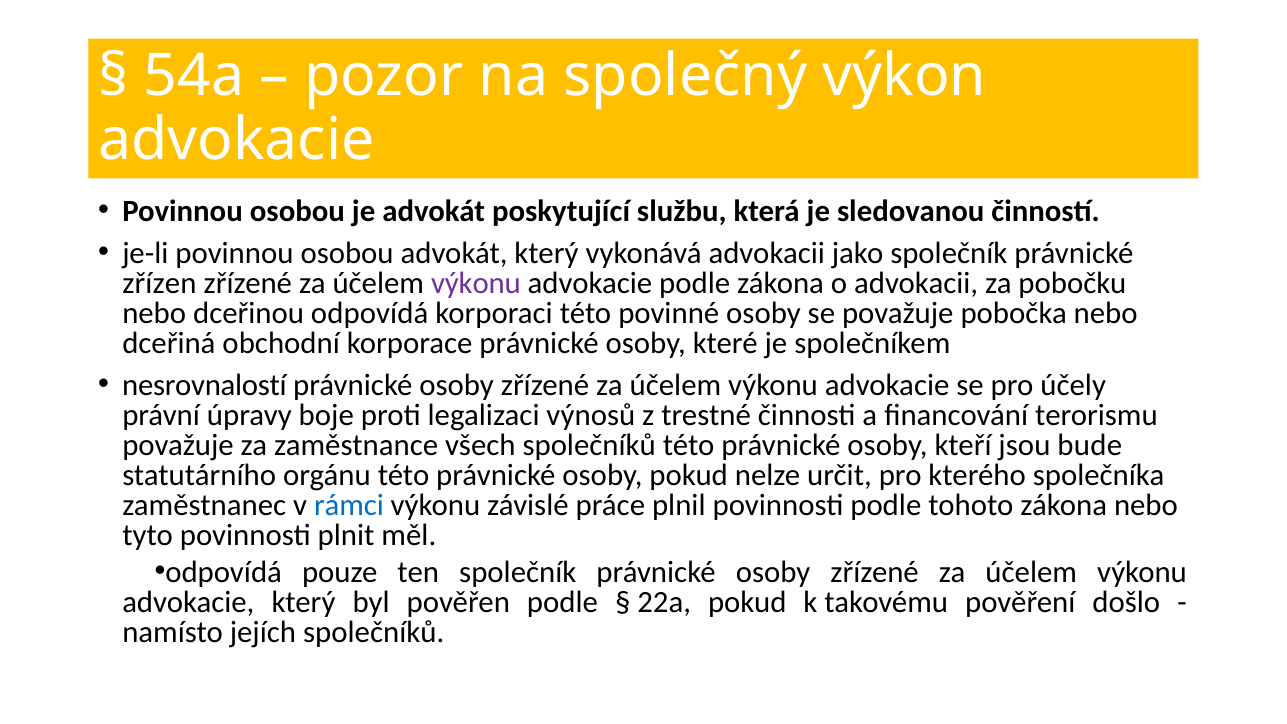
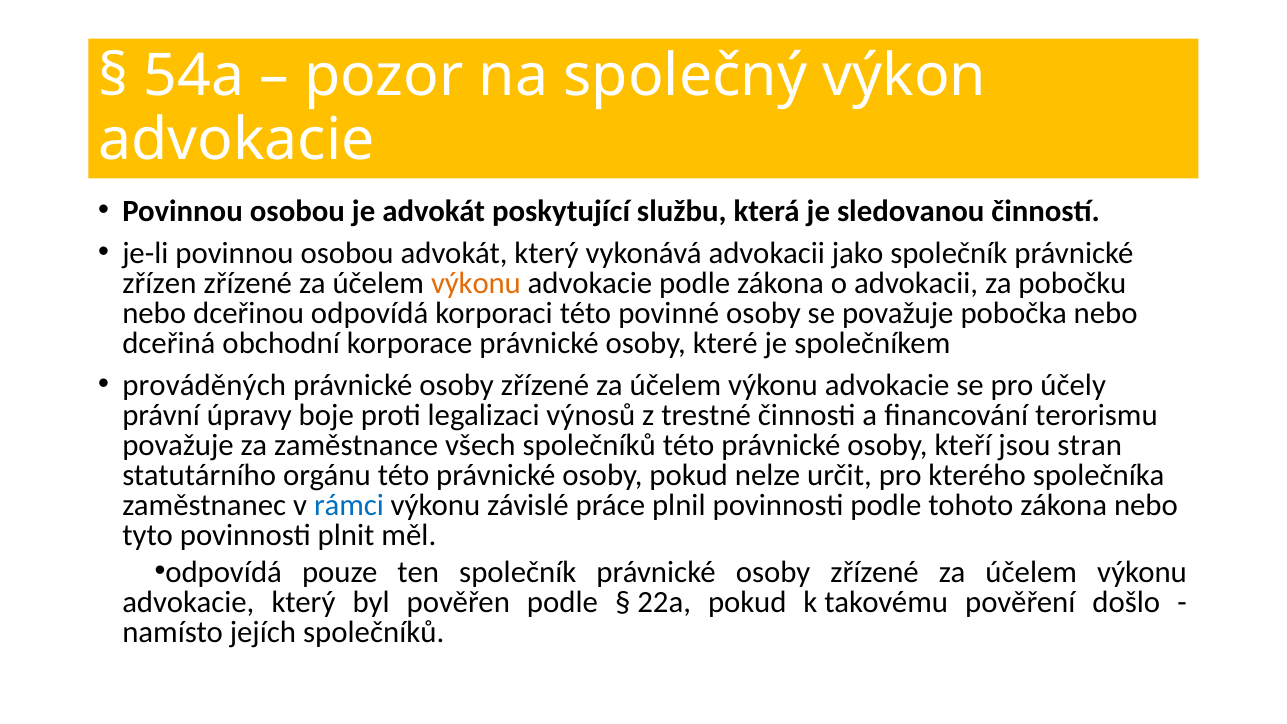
výkonu colour: purple -> orange (476, 283)
nesrovnalostí: nesrovnalostí -> prováděných (204, 385)
bude: bude -> stran (1090, 445)
